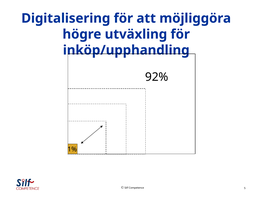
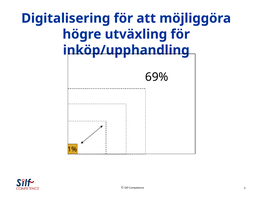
92%: 92% -> 69% (157, 77)
